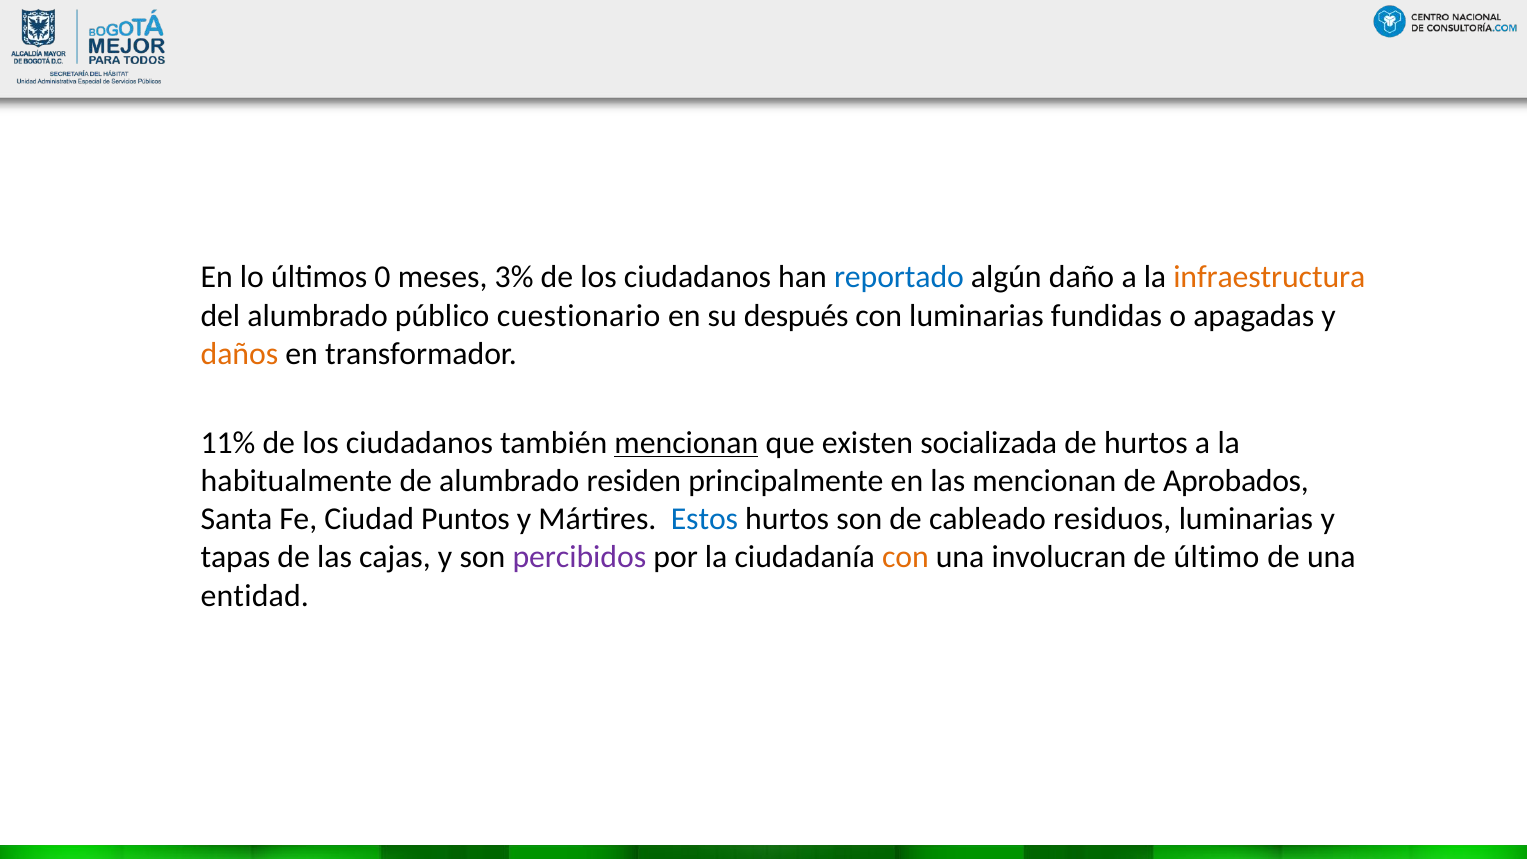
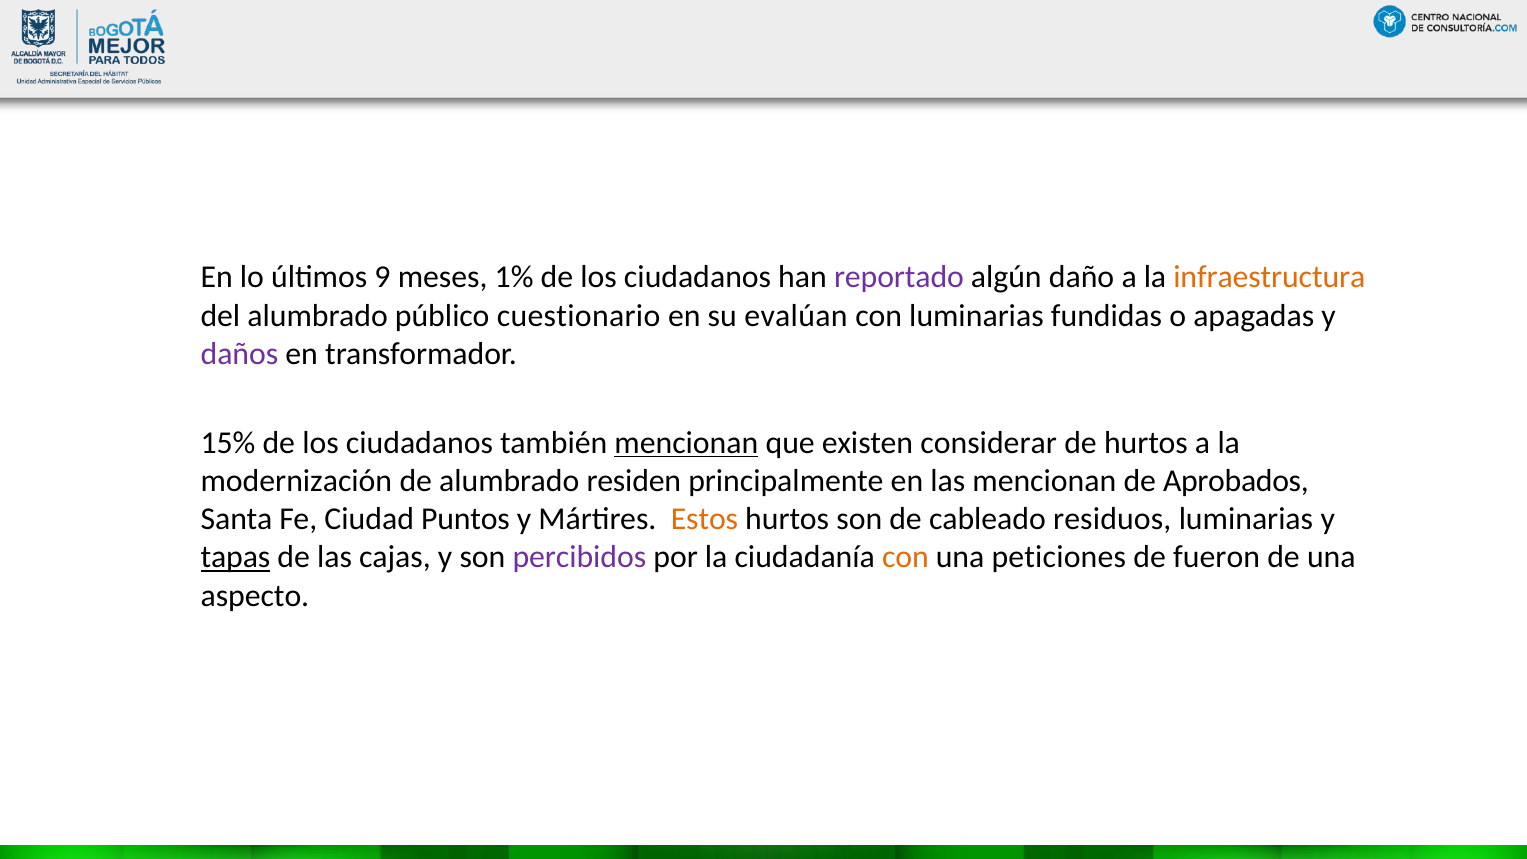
0: 0 -> 9 (382, 277)
3%: 3% -> 1% (514, 277)
reportado colour: blue -> purple (899, 277)
después: después -> evalúan (796, 316)
daños colour: orange -> purple (239, 354)
11%: 11% -> 15% (228, 443)
socializada: socializada -> considerar (989, 443)
habitualmente: habitualmente -> modernización (296, 481)
Estos colour: blue -> orange (704, 519)
tapas underline: none -> present (235, 557)
involucran: involucran -> peticiones (1059, 557)
último: último -> fueron (1217, 557)
entidad: entidad -> aspecto (255, 596)
